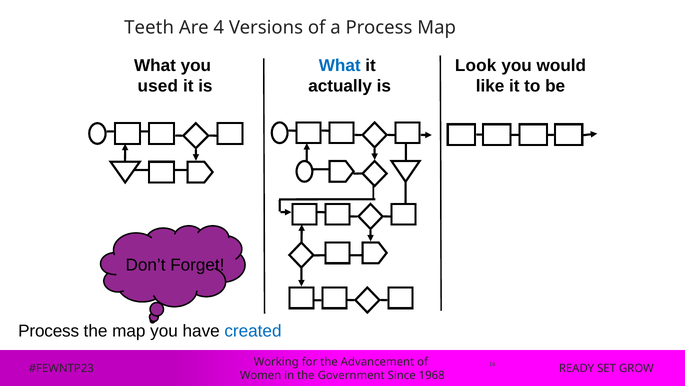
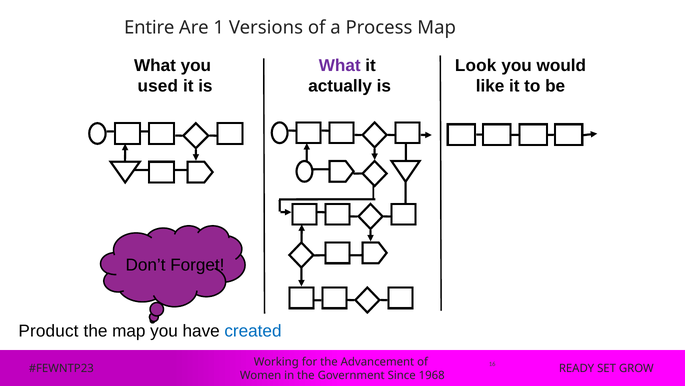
Teeth: Teeth -> Entire (149, 28)
4: 4 -> 1 (219, 28)
What colour: blue -> purple (340, 65)
Process: Process -> Product (48, 330)
